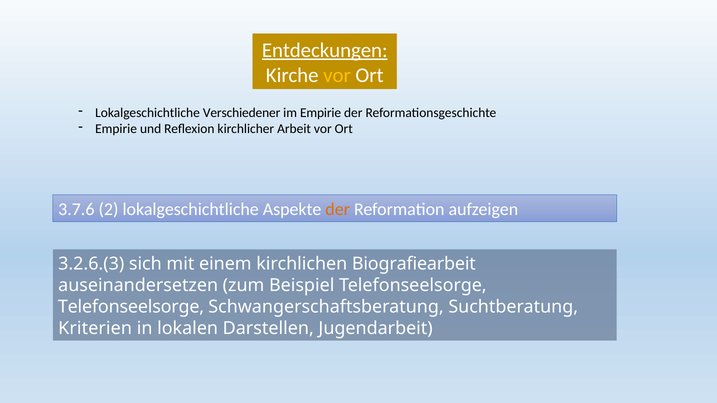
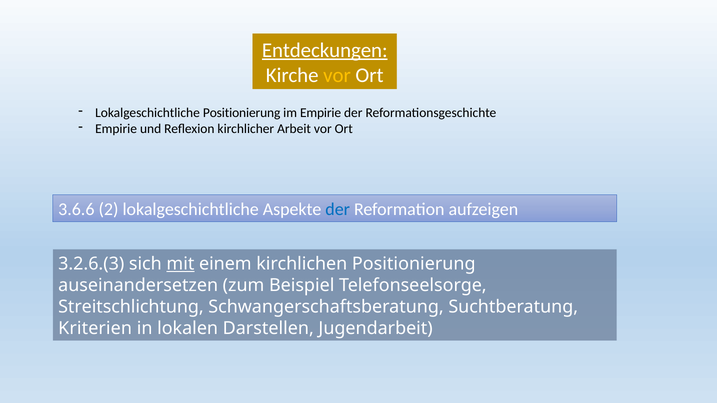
Lokalgeschichtliche Verschiedener: Verschiedener -> Positionierung (242, 113)
3.7.6: 3.7.6 -> 3.6.6 (76, 210)
der colour: orange -> blue (338, 210)
mit underline: none -> present (180, 264)
kirchlichen Biografiearbeit: Biografiearbeit -> Positionierung (414, 264)
Telefonseelsorge: Telefonseelsorge -> Streitschlichtung (131, 307)
